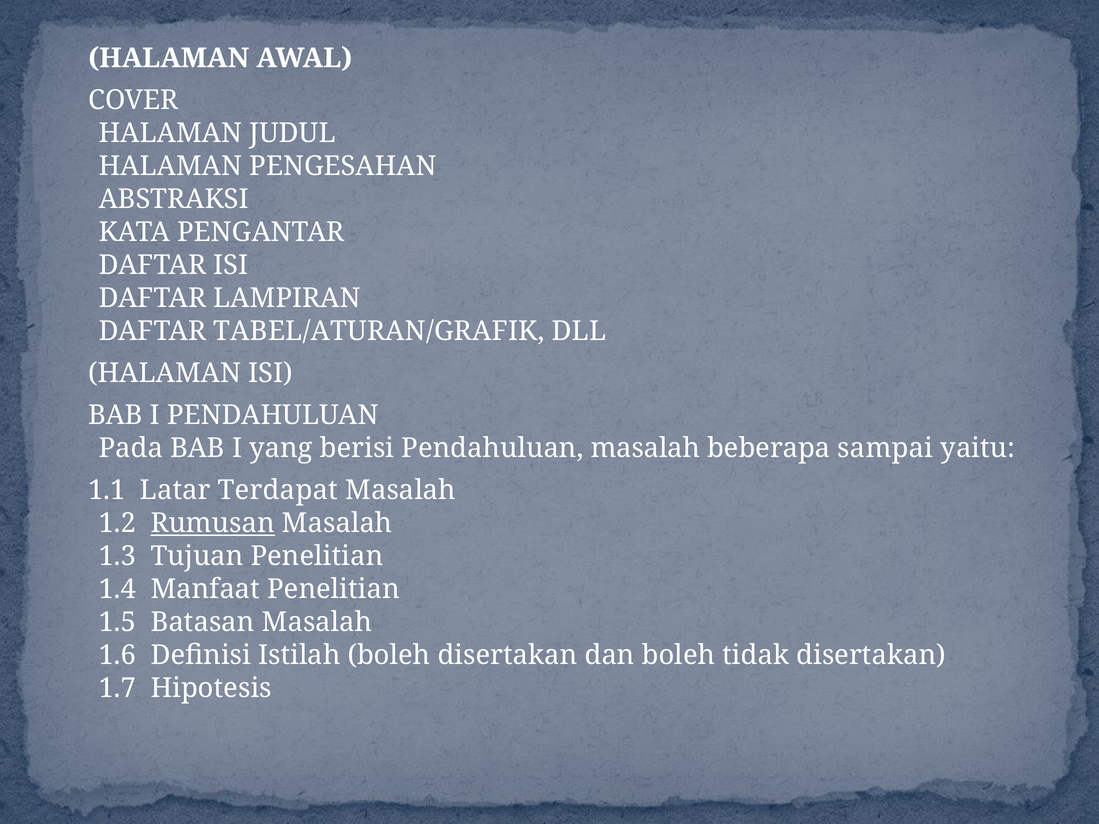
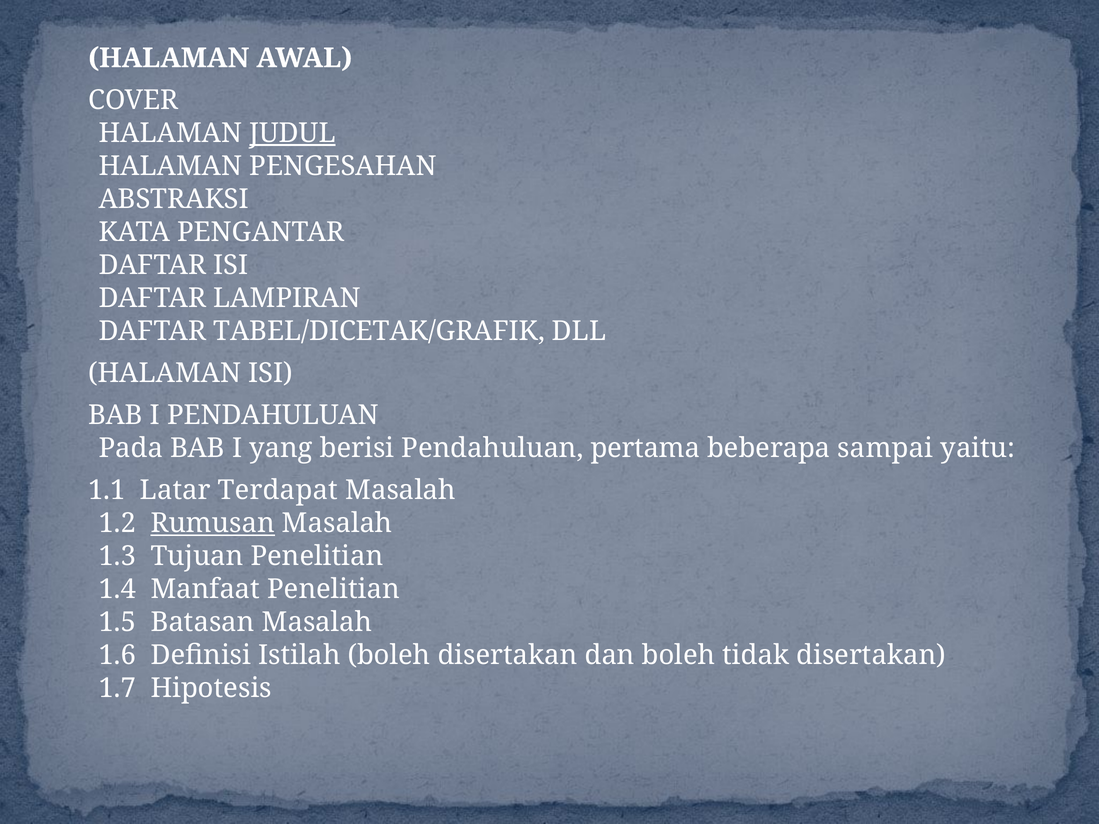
JUDUL underline: none -> present (293, 133)
TABEL/ATURAN/GRAFIK: TABEL/ATURAN/GRAFIK -> TABEL/DICETAK/GRAFIK (379, 331)
Pendahuluan masalah: masalah -> pertama (645, 448)
